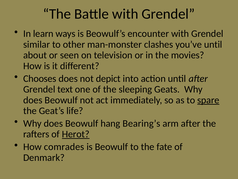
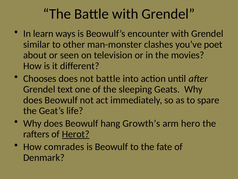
you’ve until: until -> poet (213, 44)
not depict: depict -> battle (108, 78)
spare underline: present -> none (208, 100)
Bearing’s: Bearing’s -> Growth’s (141, 123)
arm after: after -> hero (191, 123)
